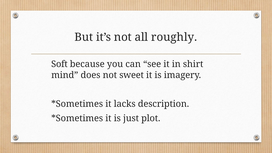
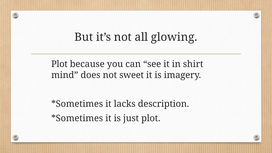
roughly: roughly -> glowing (174, 37)
Soft: Soft -> Plot (59, 64)
